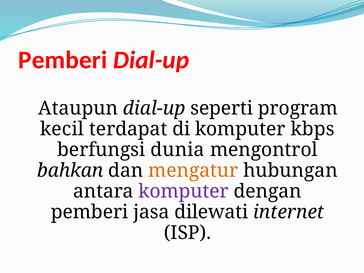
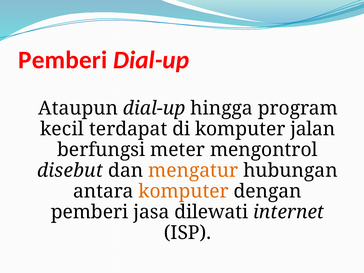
seperti: seperti -> hingga (222, 108)
kbps: kbps -> jalan (313, 129)
dunia: dunia -> meter (178, 150)
bahkan: bahkan -> disebut (70, 171)
komputer colour: purple -> orange (184, 191)
